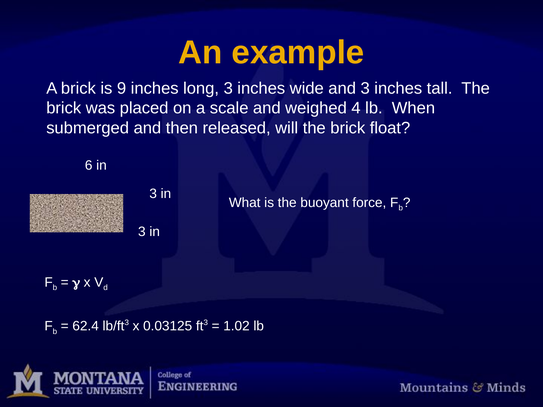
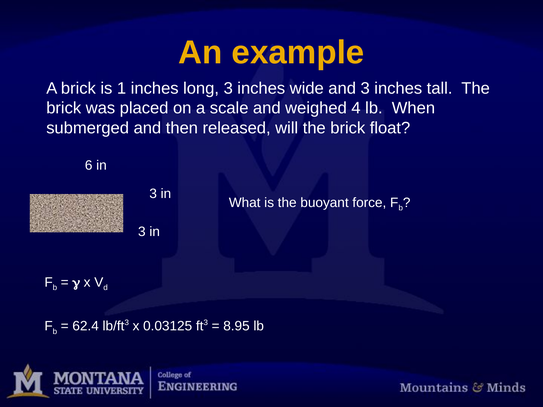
9: 9 -> 1 (122, 88)
1.02: 1.02 -> 8.95 (236, 326)
